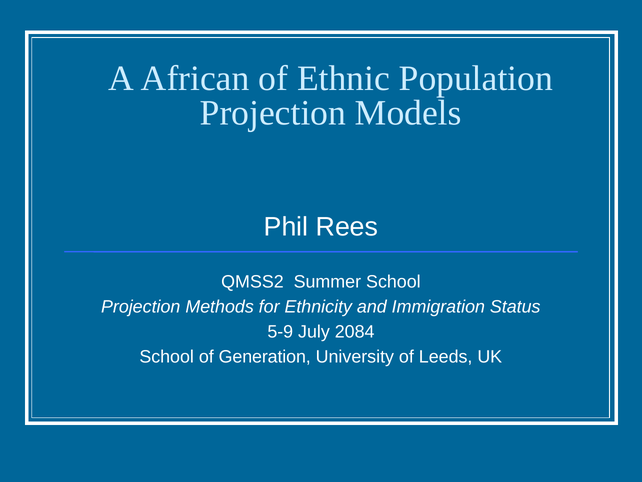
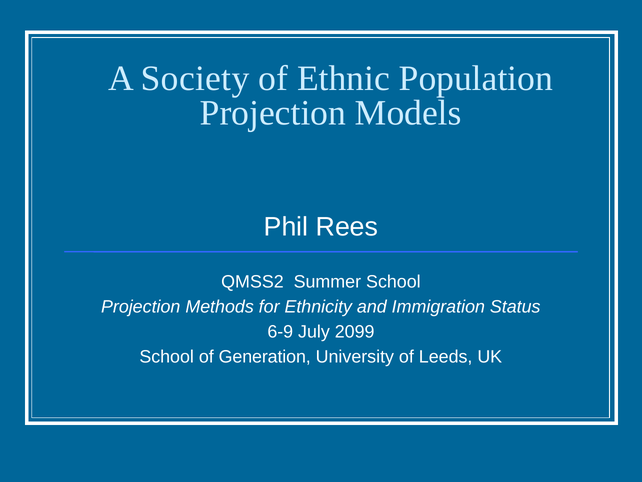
African: African -> Society (195, 78)
5-9: 5-9 -> 6-9 (280, 331)
2084: 2084 -> 2099 (355, 331)
